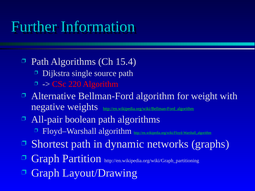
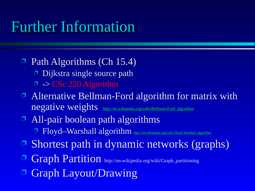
weight: weight -> matrix (204, 96)
